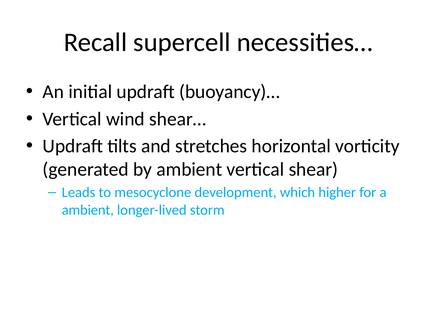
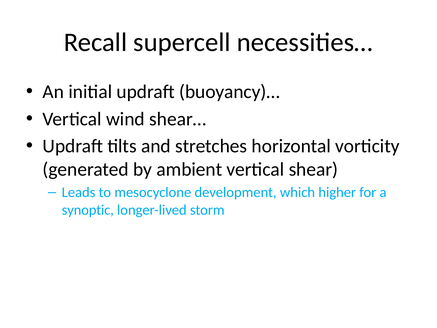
ambient: ambient -> synoptic (88, 210)
